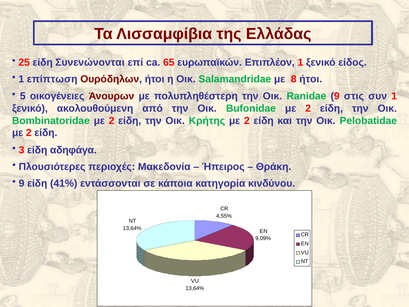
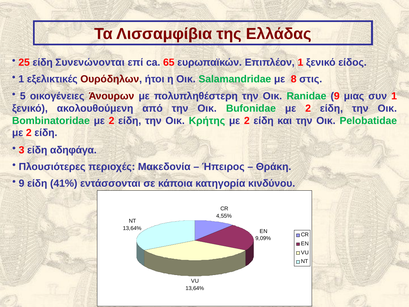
επίπτωση: επίπτωση -> εξελικτικές (52, 79)
8 ήτοι: ήτοι -> στις (311, 79)
στις: στις -> μιας (354, 96)
